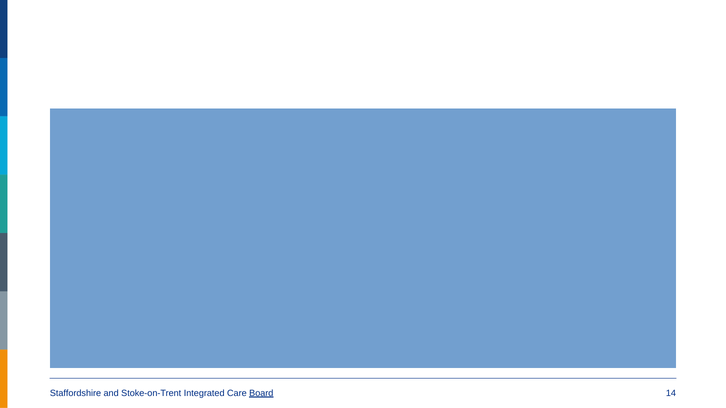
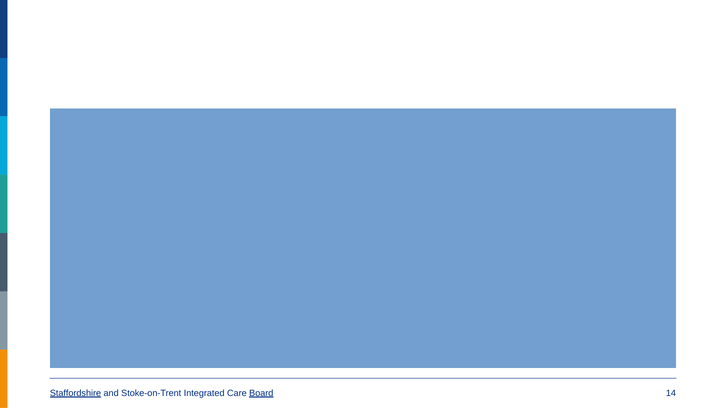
Staffordshire underline: none -> present (75, 393)
